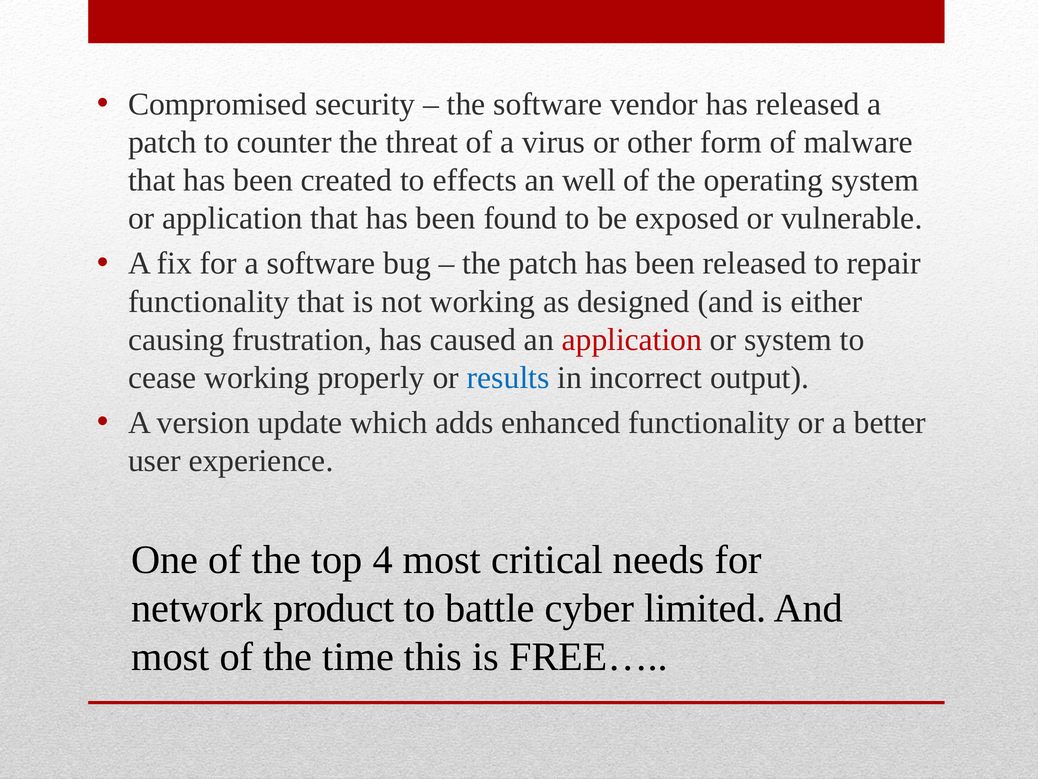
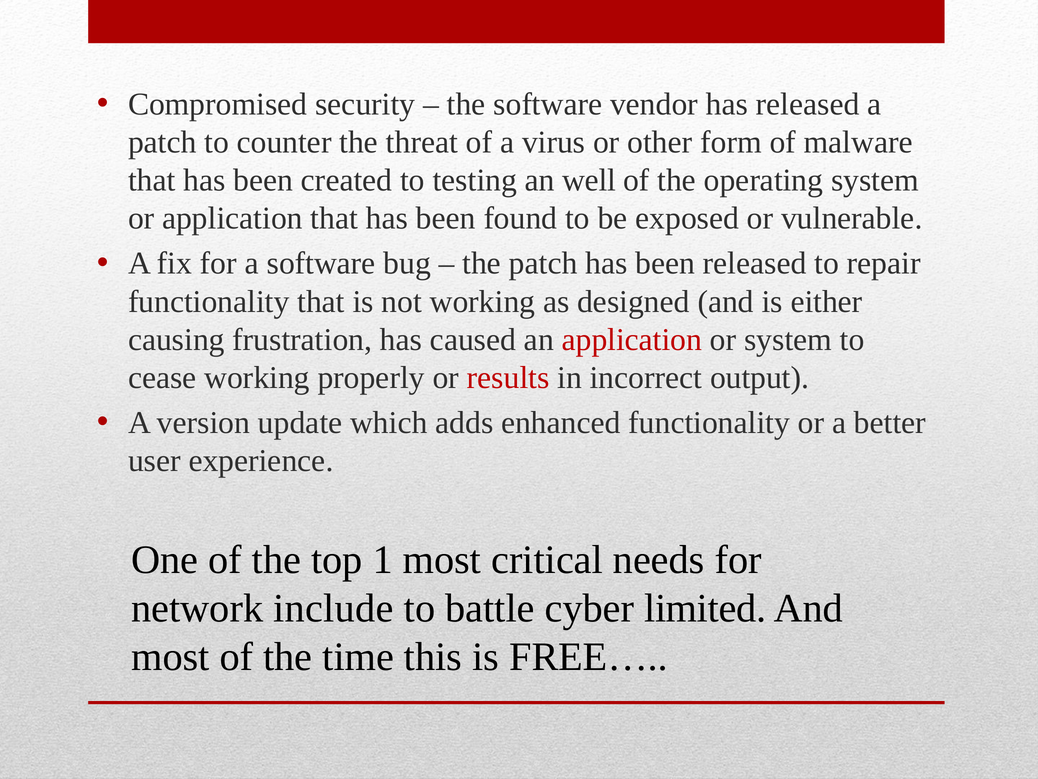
effects: effects -> testing (475, 180)
results colour: blue -> red (508, 377)
4: 4 -> 1 (383, 560)
product: product -> include (333, 608)
